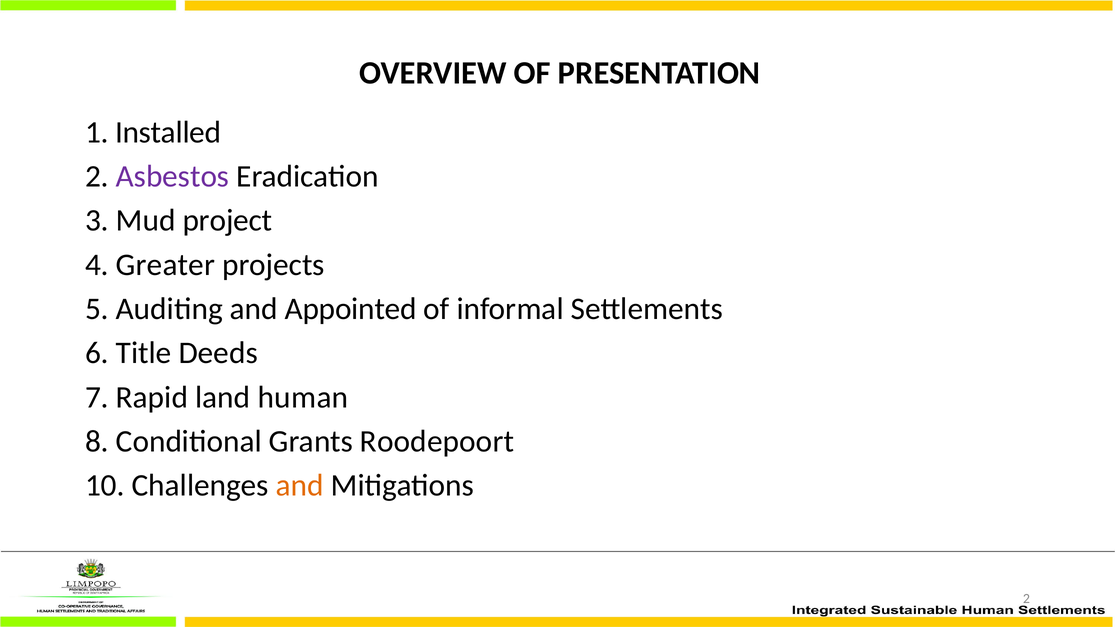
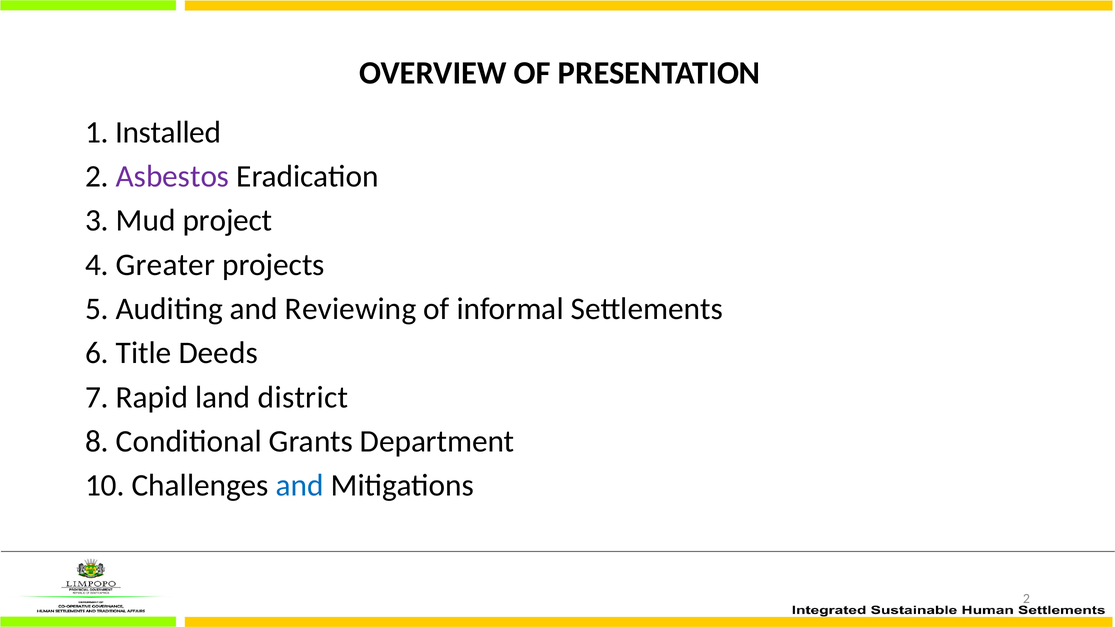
Appointed: Appointed -> Reviewing (351, 309)
human: human -> district (303, 397)
Roodepoort: Roodepoort -> Department (437, 442)
and colour: orange -> blue (300, 486)
